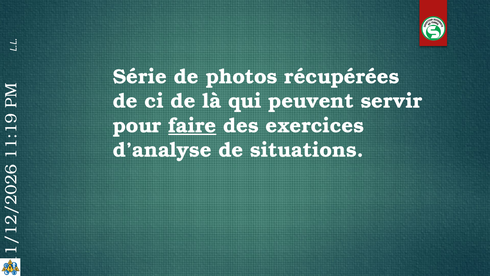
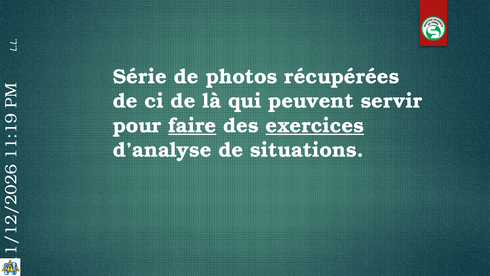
exercices underline: none -> present (315, 125)
